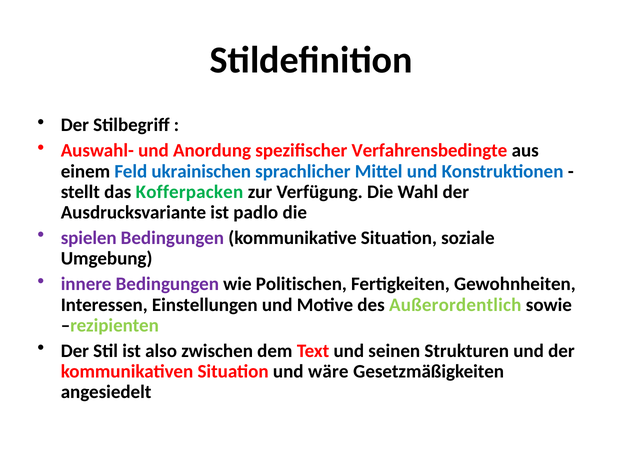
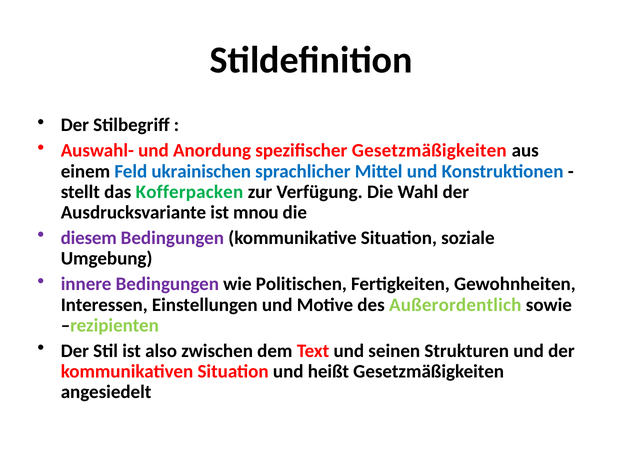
spezifischer Verfahrensbedingte: Verfahrensbedingte -> Gesetzmäßigkeiten (429, 150)
padlo: padlo -> mnou (256, 212)
spielen: spielen -> diesem (89, 238)
wäre: wäre -> heißt (328, 371)
